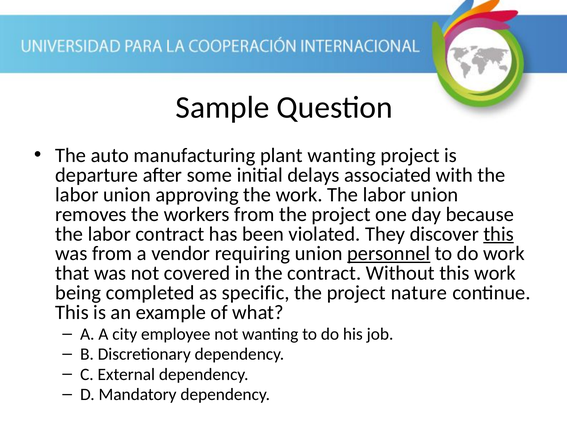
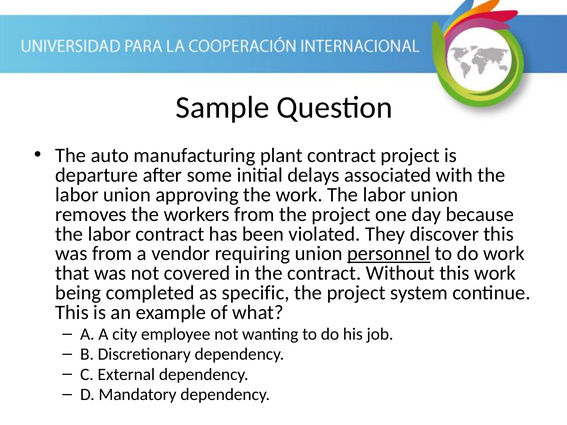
plant wanting: wanting -> contract (342, 156)
this underline: present -> none (499, 234)
nature: nature -> system (419, 293)
